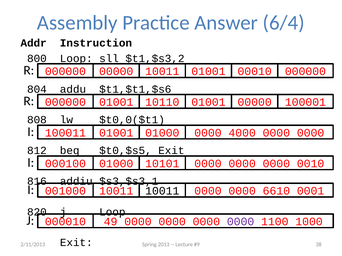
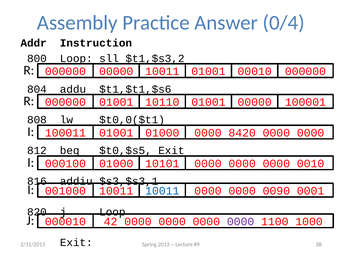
6/4: 6/4 -> 0/4 (284, 23)
4000: 4000 -> 8420 (242, 133)
10011 colour: black -> blue (162, 191)
6610: 6610 -> 0090 (276, 191)
49: 49 -> 42 (111, 222)
